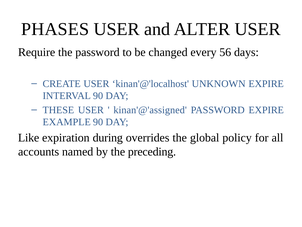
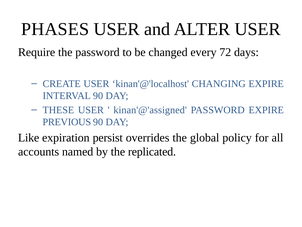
56: 56 -> 72 (225, 52)
UNKNOWN: UNKNOWN -> CHANGING (219, 84)
EXAMPLE: EXAMPLE -> PREVIOUS (67, 122)
during: during -> persist (108, 137)
preceding: preceding -> replicated (152, 151)
